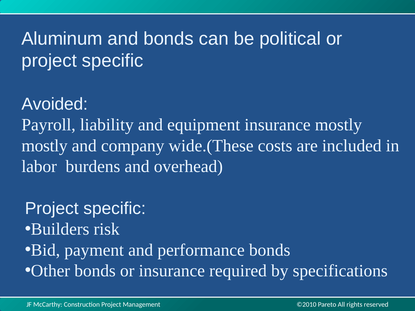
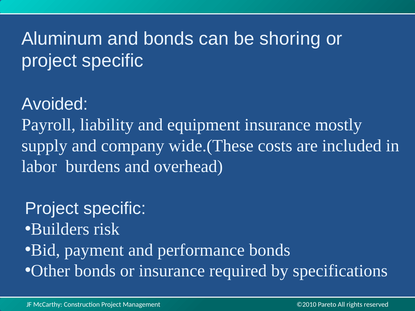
political: political -> shoring (290, 39)
mostly: mostly -> supply (44, 146)
